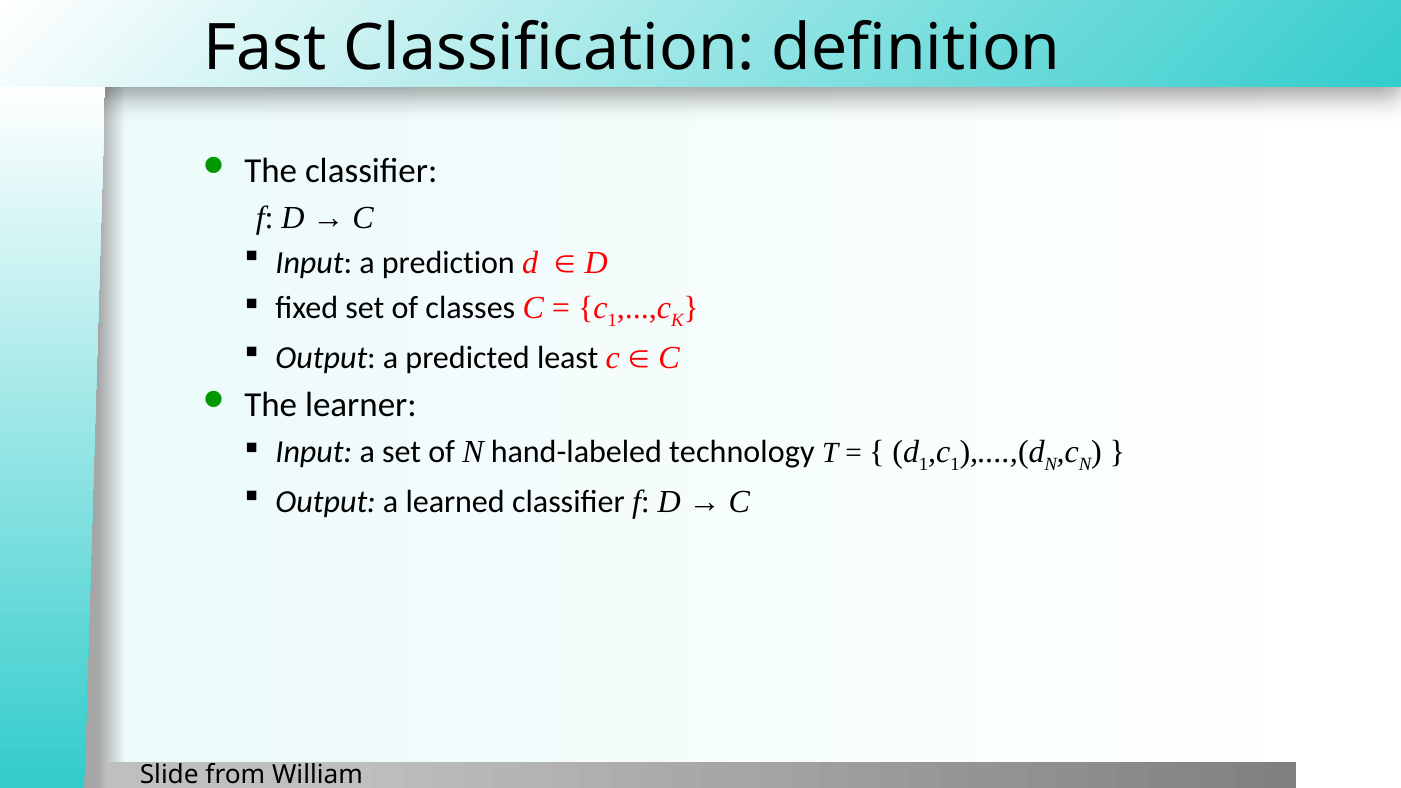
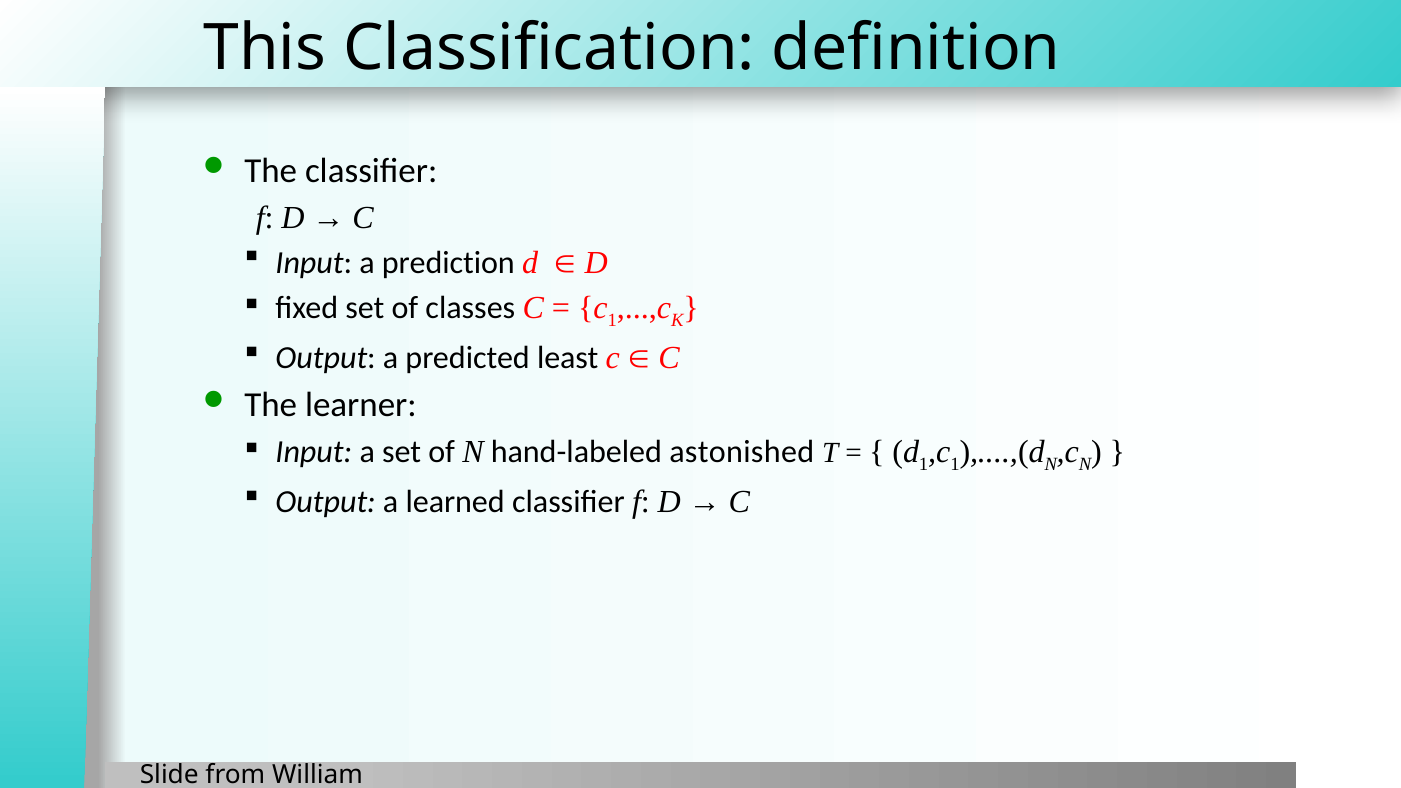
Fast: Fast -> This (265, 48)
technology: technology -> astonished (742, 452)
